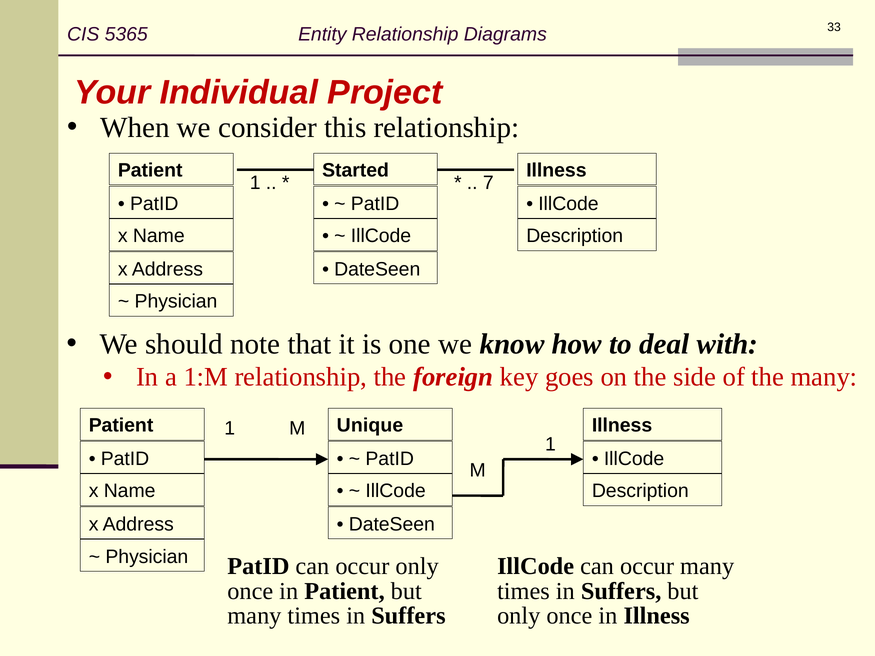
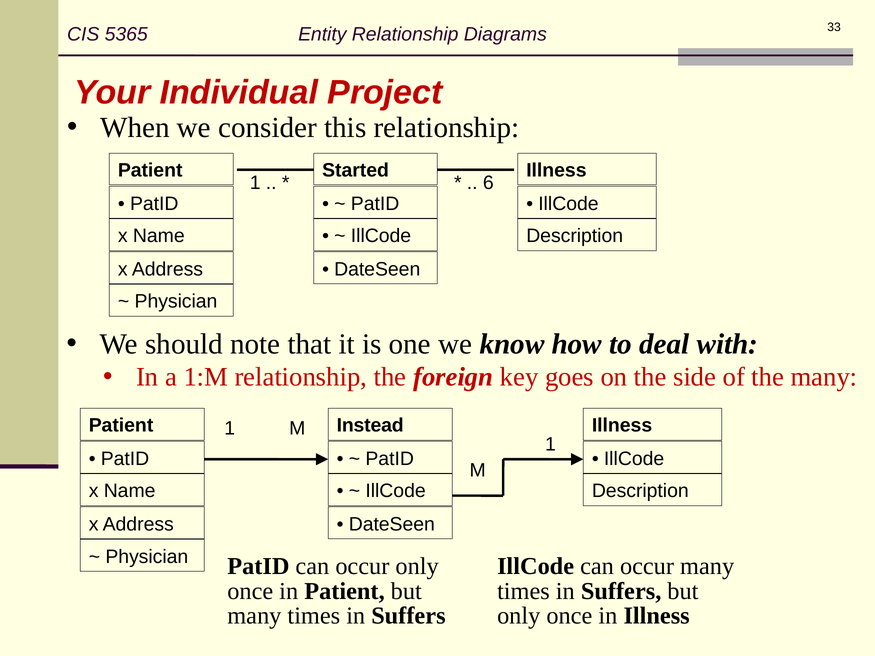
7: 7 -> 6 (488, 183)
Unique: Unique -> Instead (370, 426)
